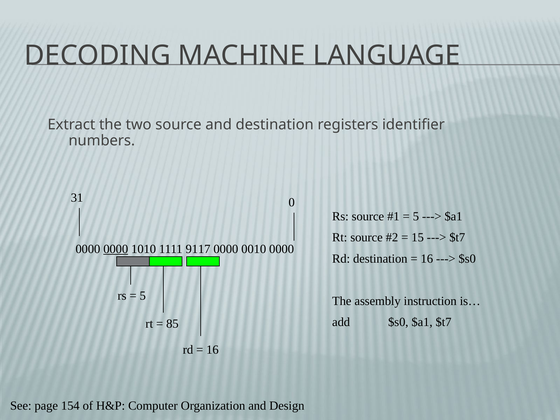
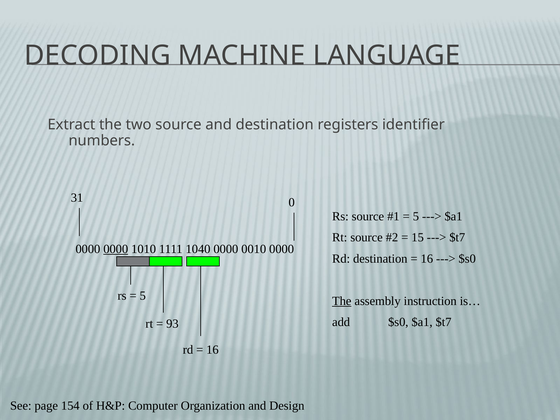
9117: 9117 -> 1040 (198, 249)
The underline: none -> present (342, 301)
85: 85 -> 93 (172, 324)
